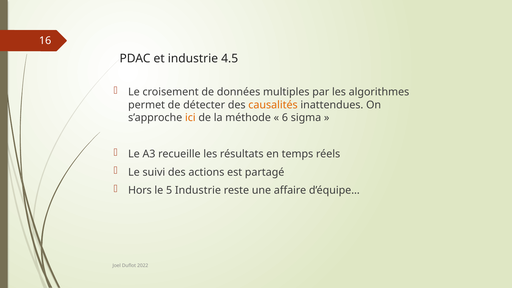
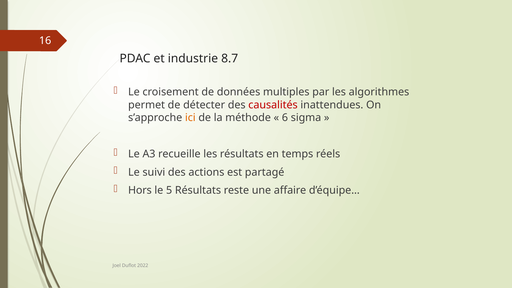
4.5: 4.5 -> 8.7 (230, 59)
causalités colour: orange -> red (273, 105)
5 Industrie: Industrie -> Résultats (198, 190)
